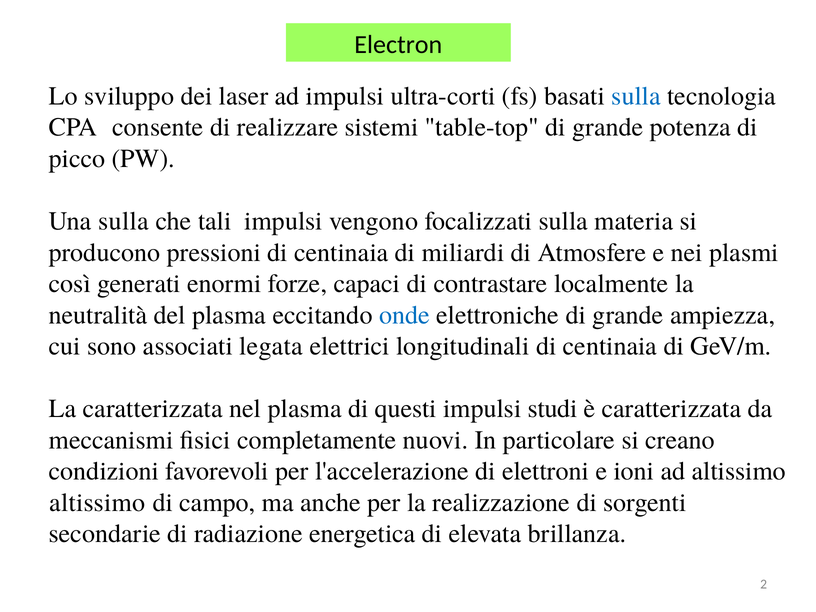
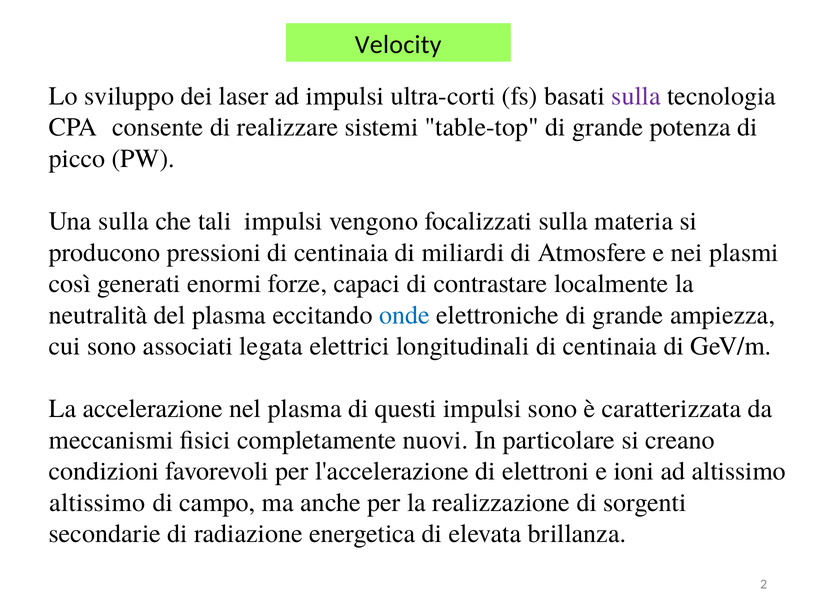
Electron: Electron -> Velocity (398, 45)
sulla colour: blue -> purple (636, 96)
La caratterizzata: caratterizzata -> accelerazione (153, 409)
impulsi studi: studi -> sono (553, 409)
